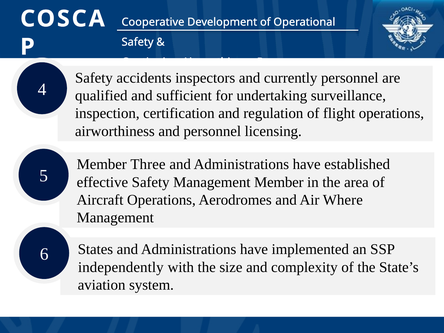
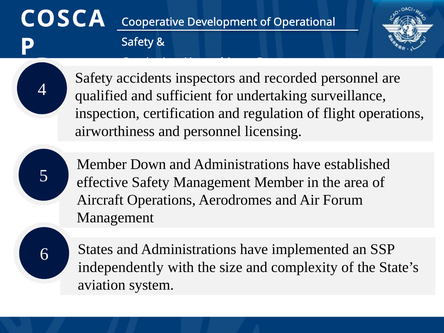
currently: currently -> recorded (291, 78)
Three: Three -> Down (148, 164)
Where: Where -> Forum (343, 200)
